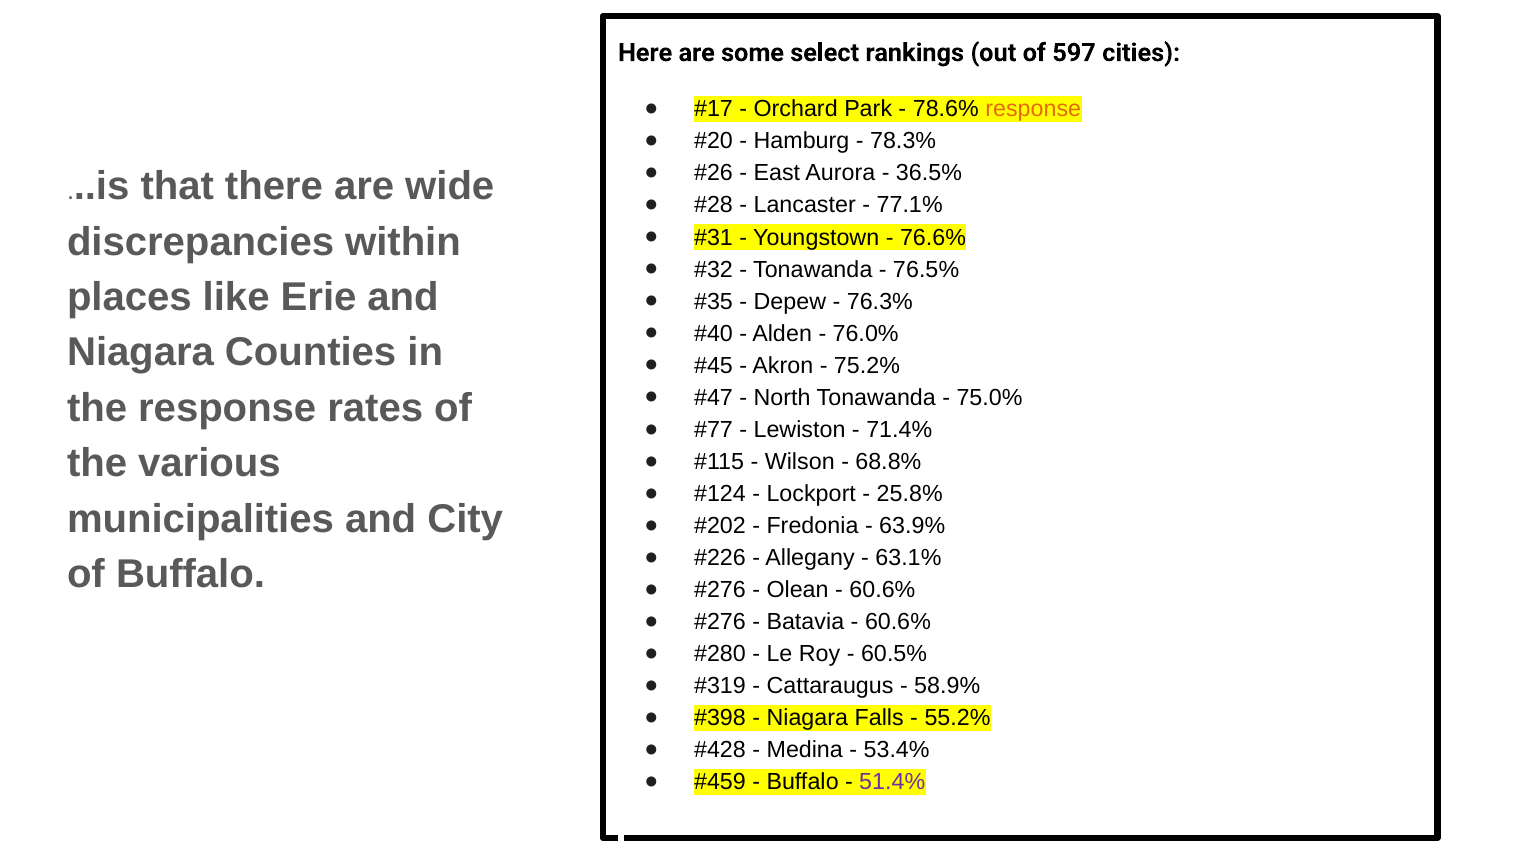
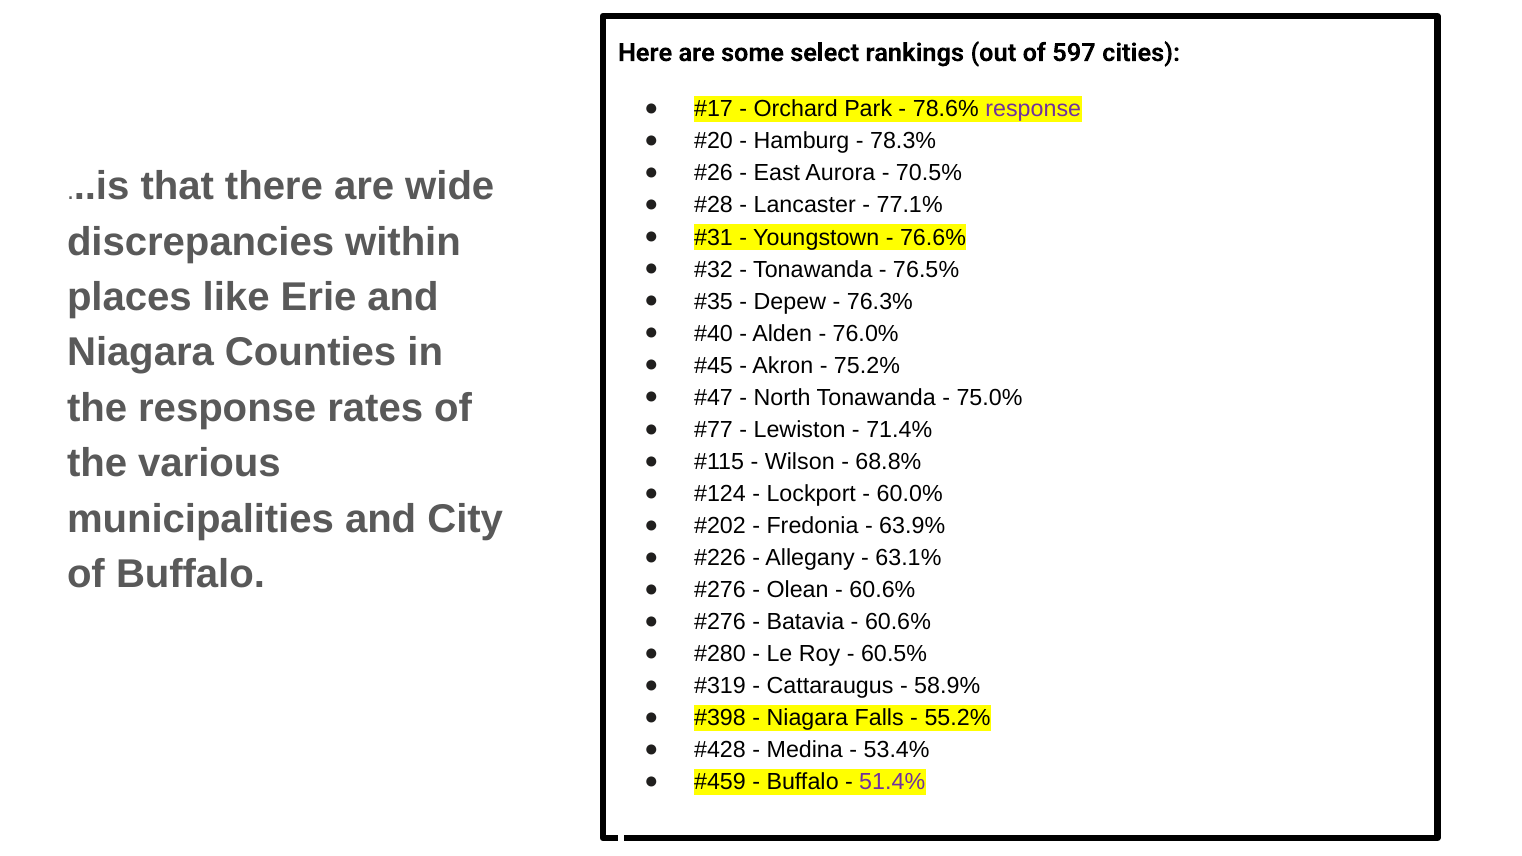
response colour: orange -> purple (1033, 109)
36.5%: 36.5% -> 70.5% (929, 173)
25.8%: 25.8% -> 60.0% (910, 494)
